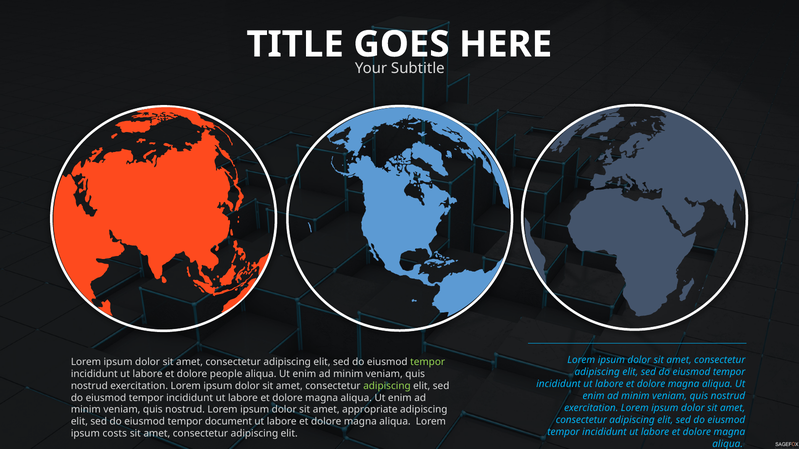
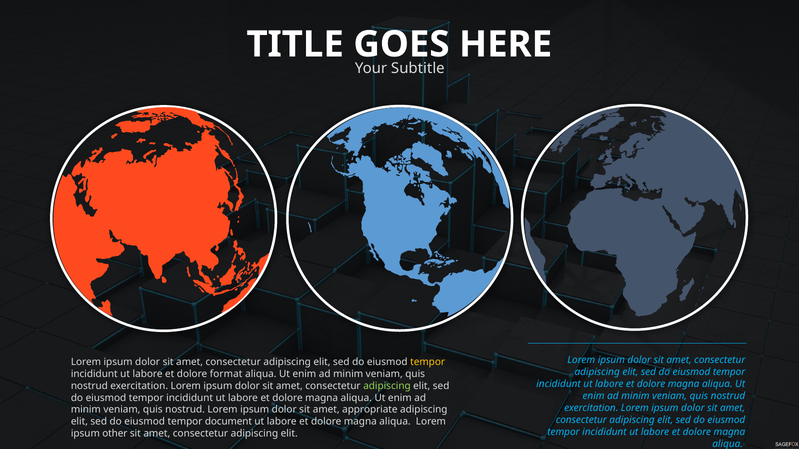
tempor colour: light green -> yellow (428, 362)
people: people -> format (226, 374)
costs: costs -> other (115, 434)
